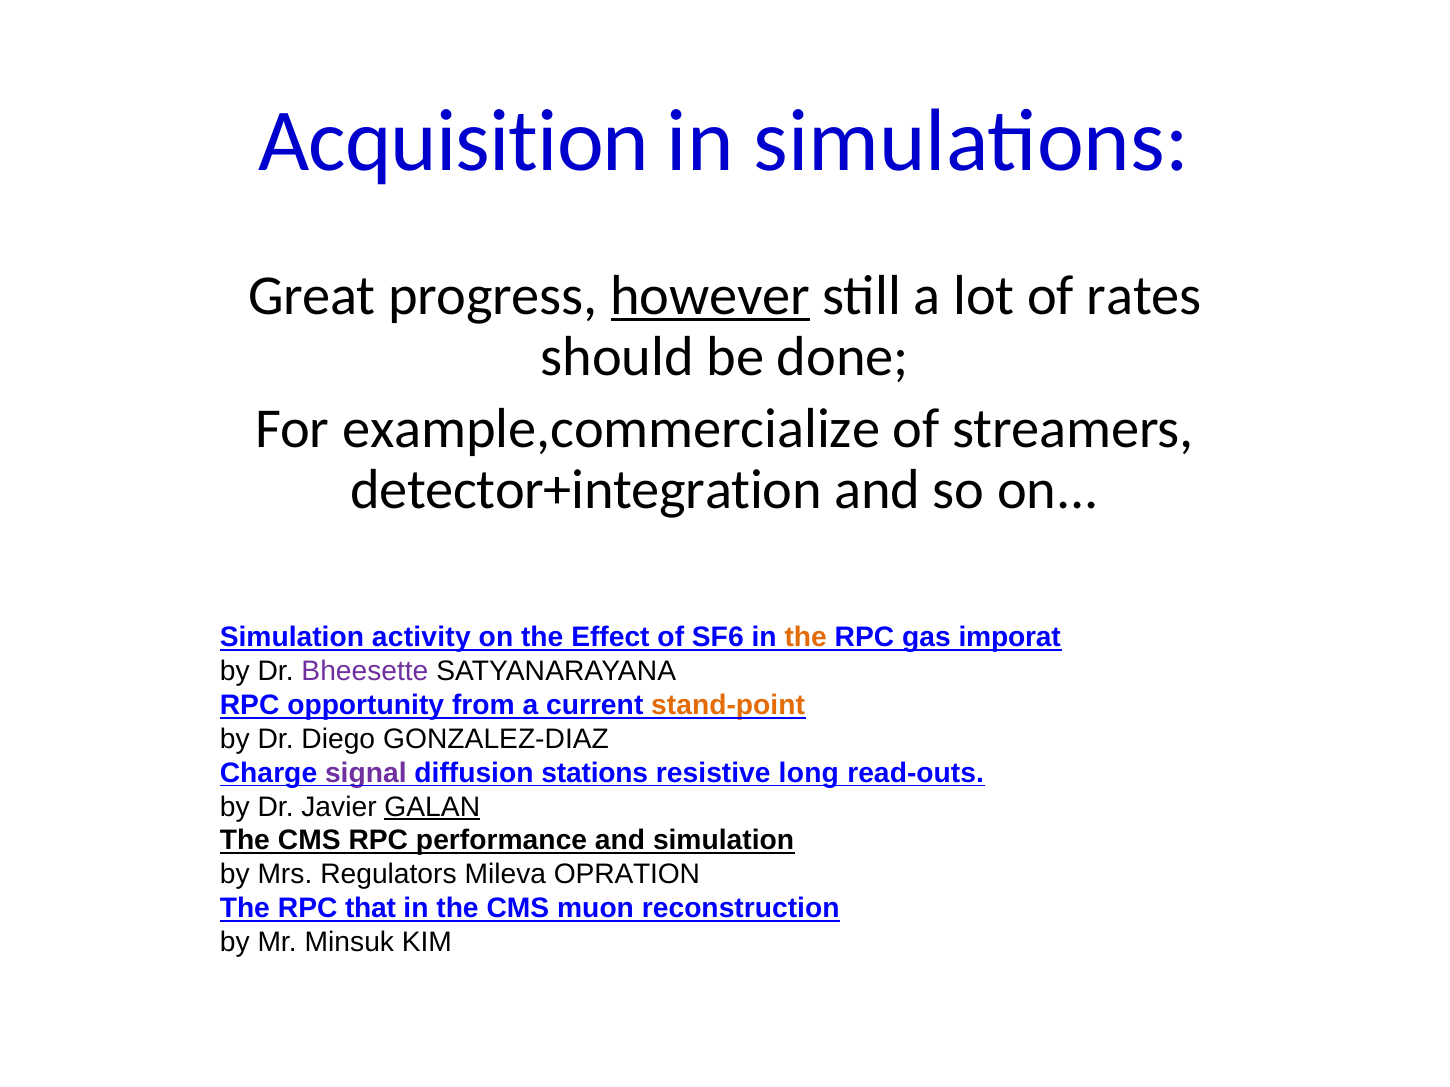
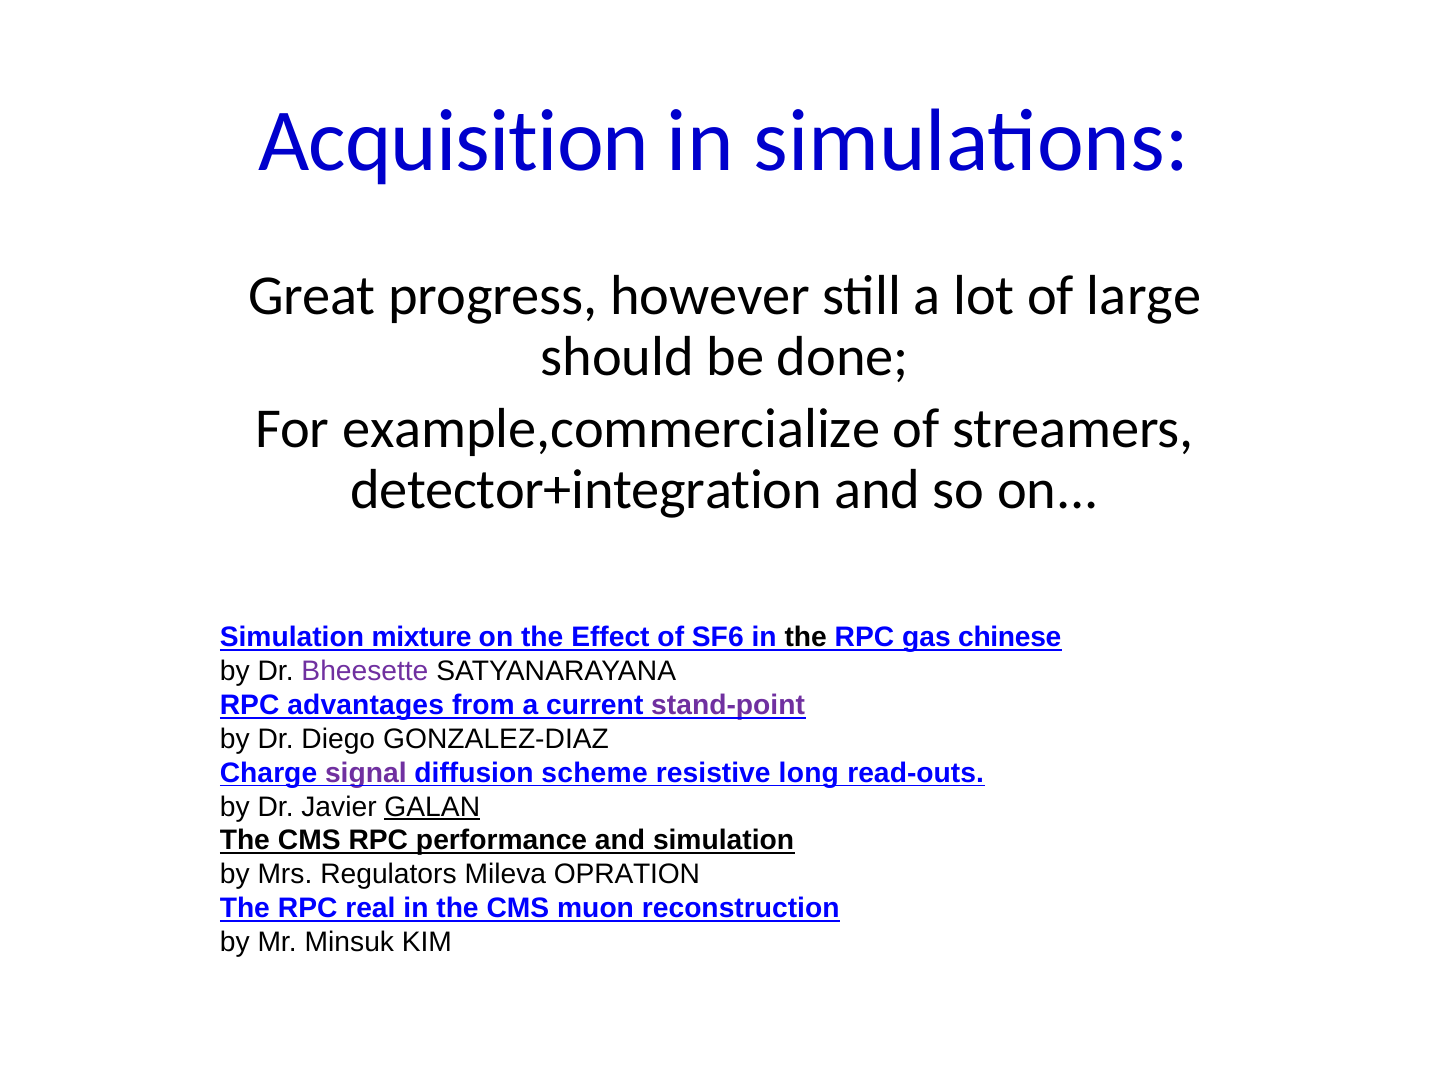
however underline: present -> none (710, 296)
rates: rates -> large (1144, 296)
activity: activity -> mixture (422, 638)
the colour: orange -> black (806, 638)
imporat: imporat -> chinese (1010, 638)
opportunity: opportunity -> advantages (366, 706)
stand-point colour: orange -> purple (728, 706)
stations: stations -> scheme (595, 773)
that: that -> real (370, 909)
